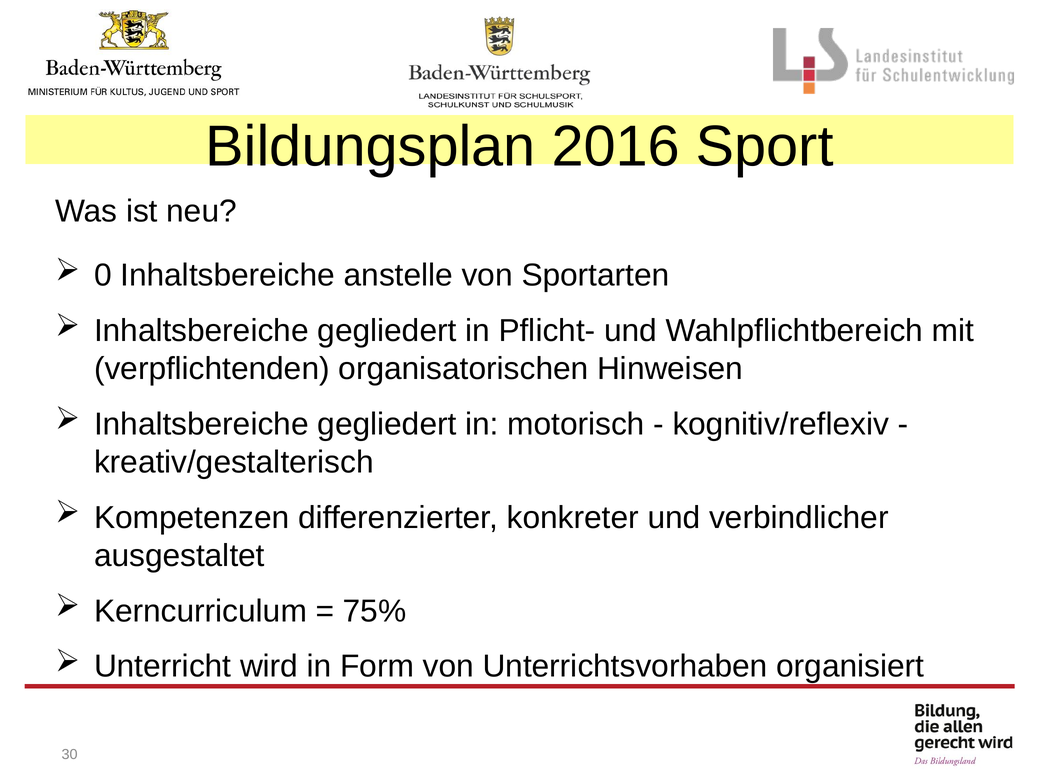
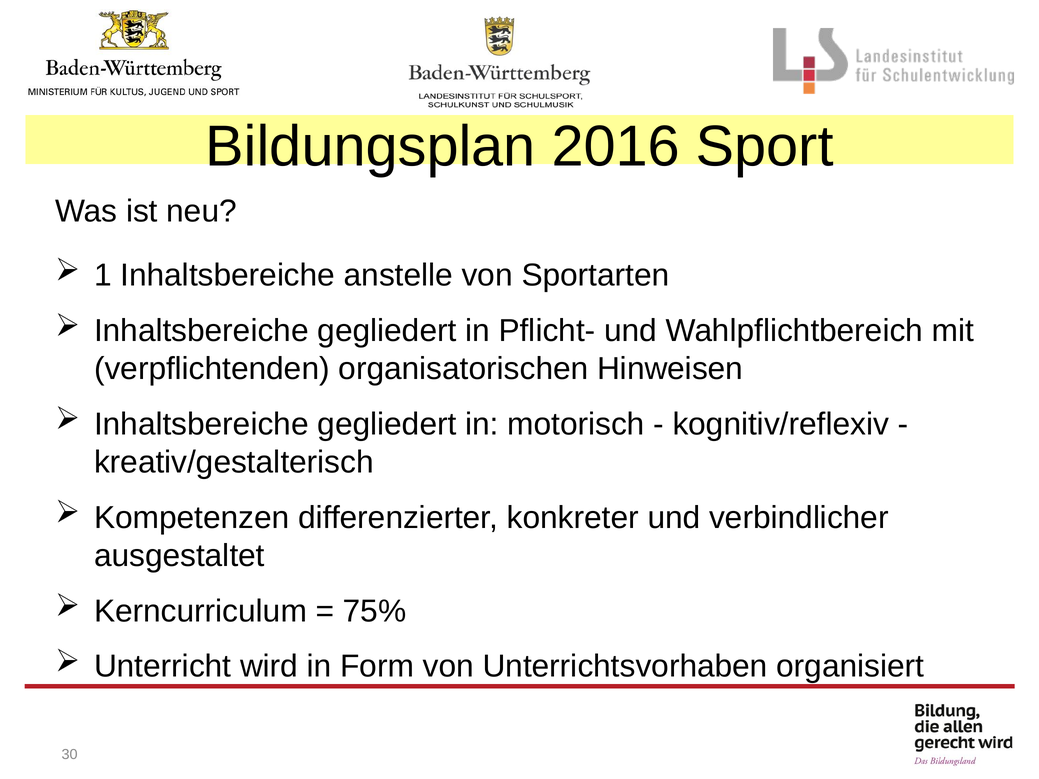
0: 0 -> 1 (103, 275)
